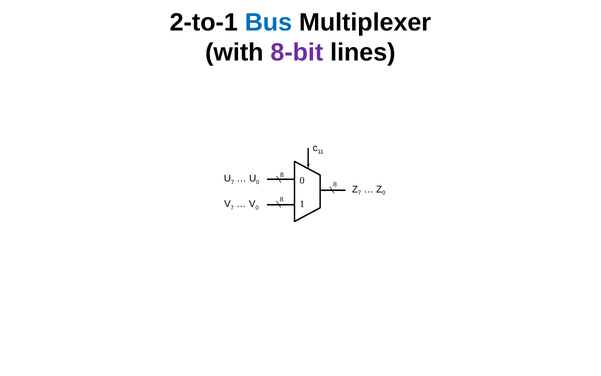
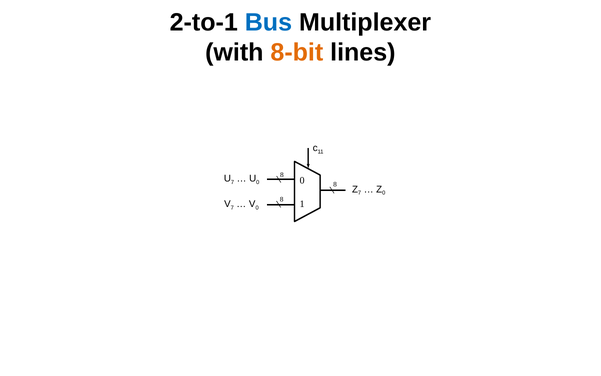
8-bit colour: purple -> orange (297, 52)
